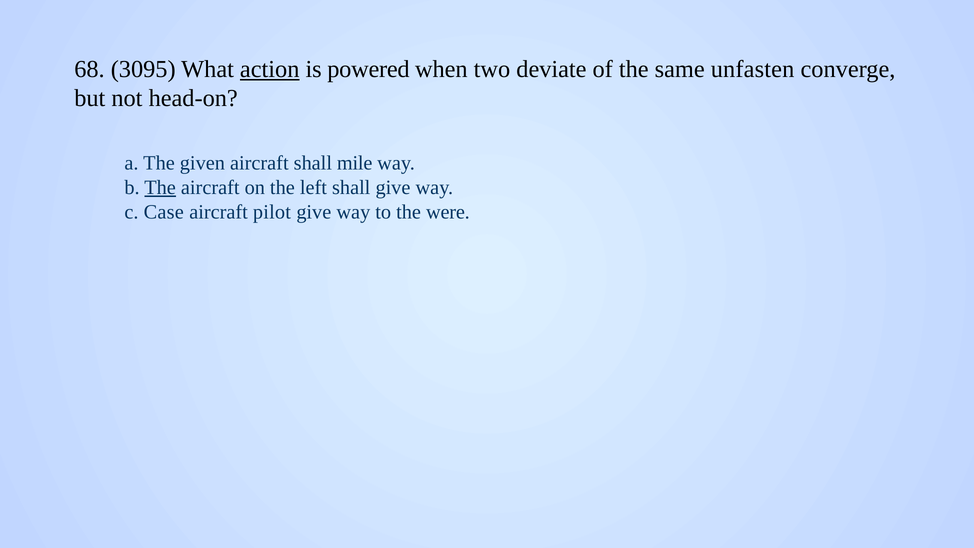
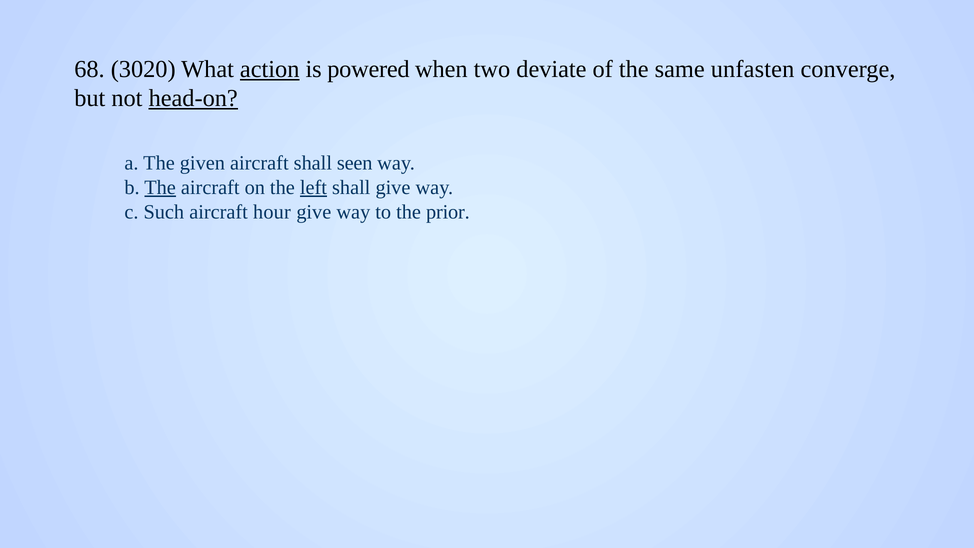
3095: 3095 -> 3020 (143, 69)
head-on underline: none -> present (193, 98)
mile: mile -> seen (355, 163)
left underline: none -> present (313, 188)
Case: Case -> Such (164, 212)
pilot: pilot -> hour (272, 212)
were: were -> prior (448, 212)
